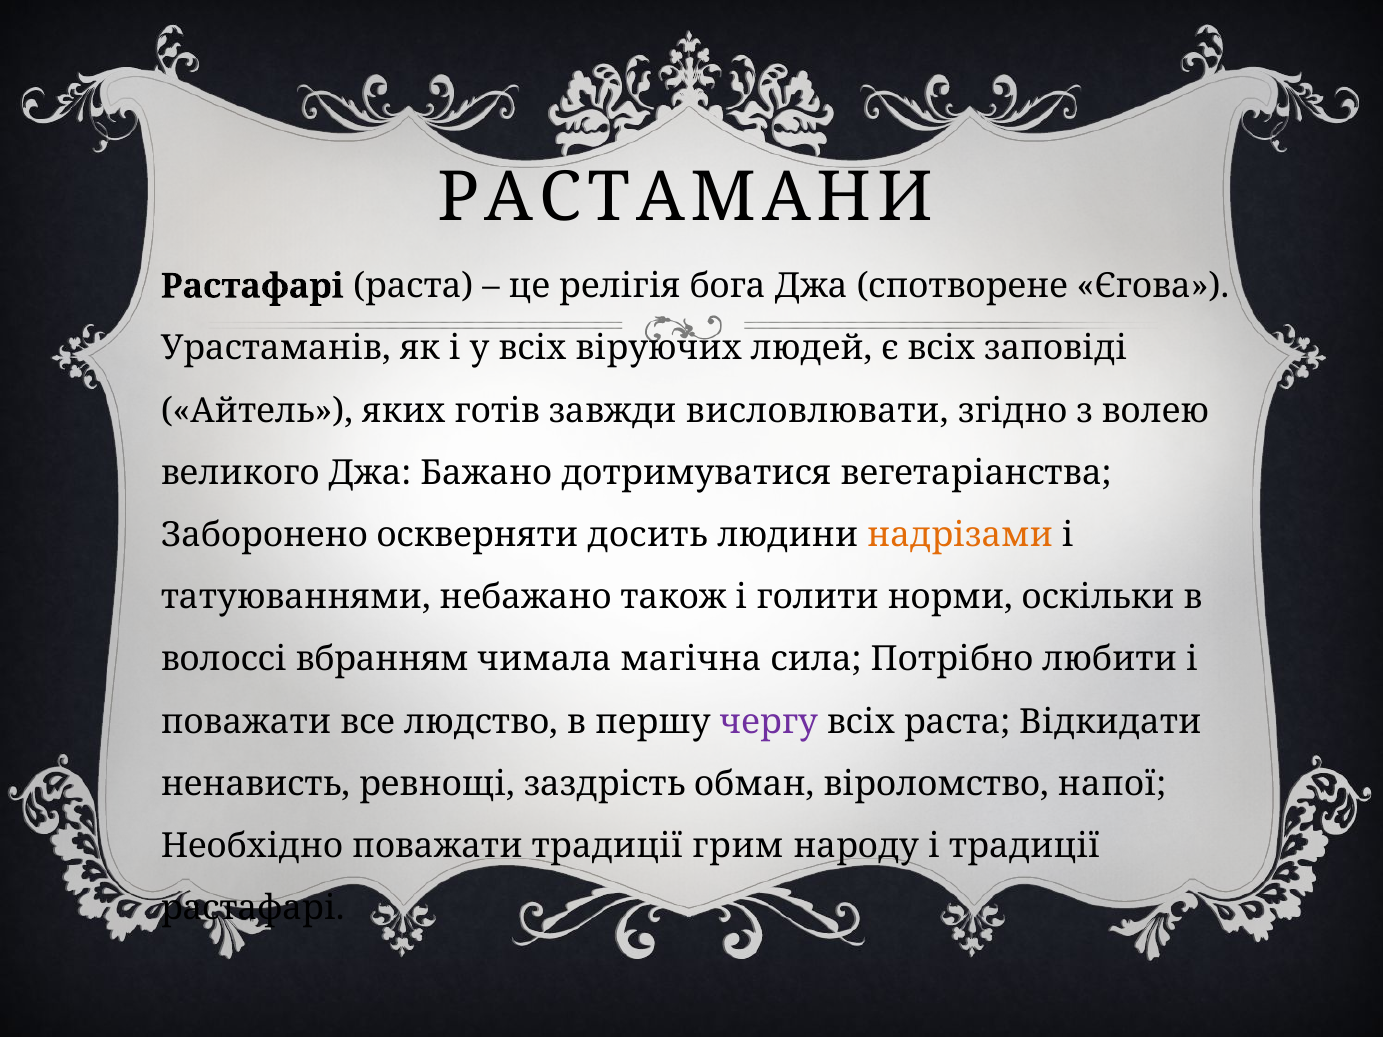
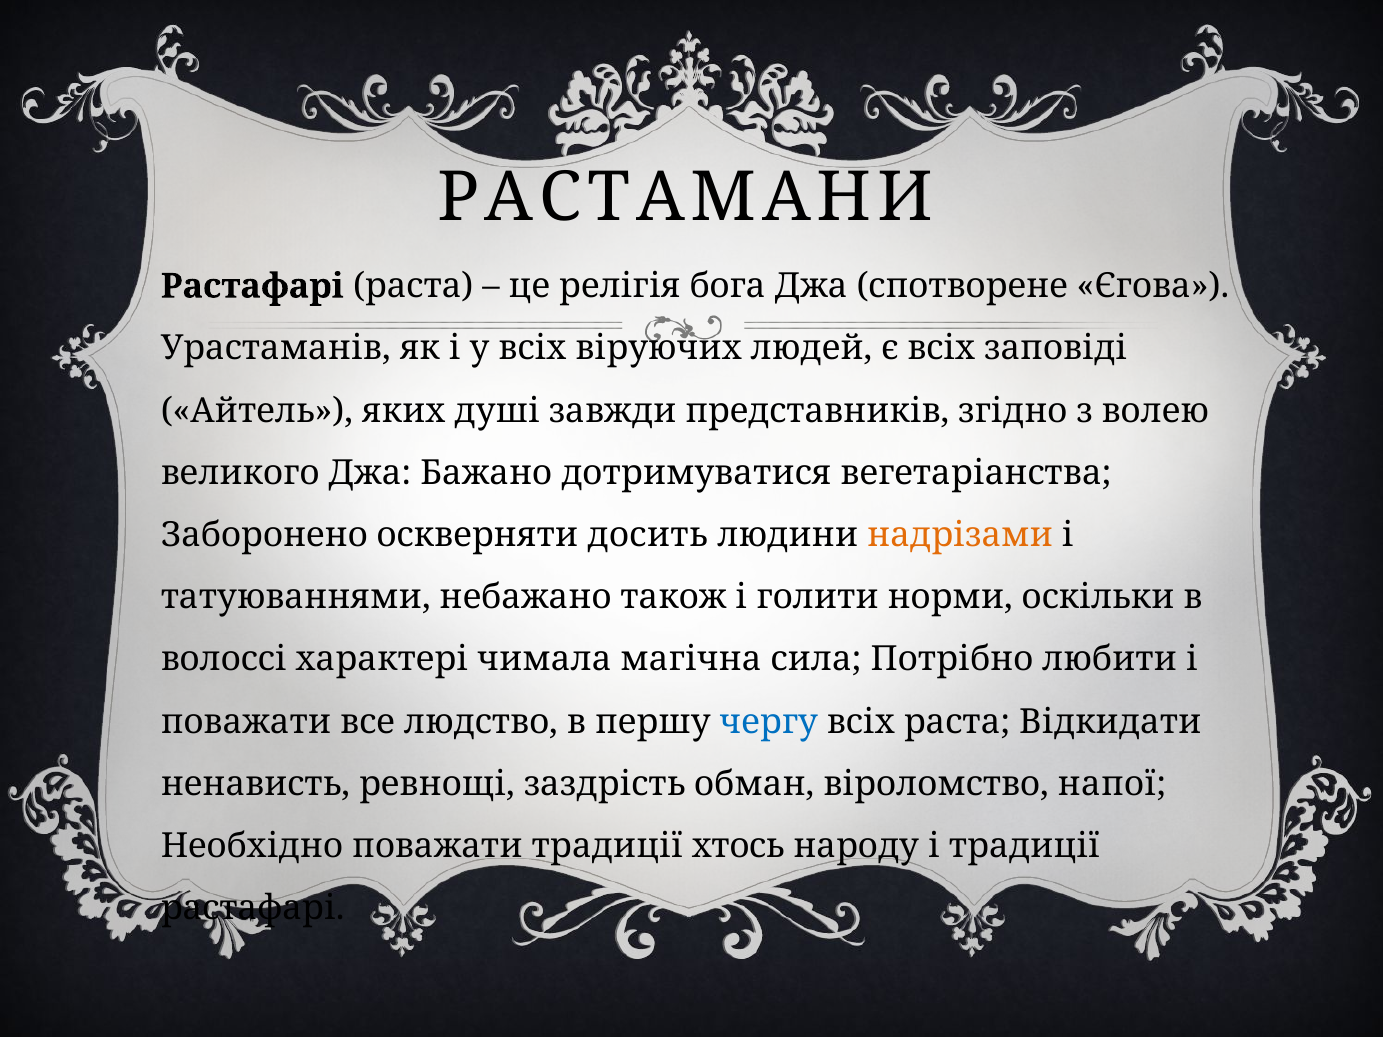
готів: готів -> душі (497, 411)
висловлювати: висловлювати -> представників (817, 411)
вбранням: вбранням -> характері (382, 660)
чергу colour: purple -> blue (769, 722)
грим: грим -> хтось (738, 846)
